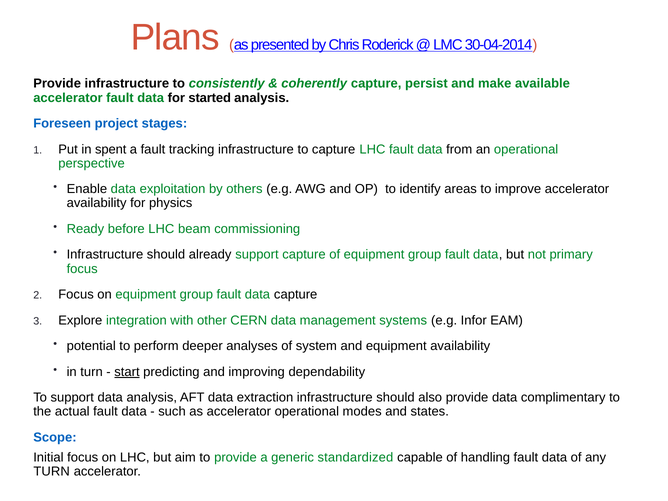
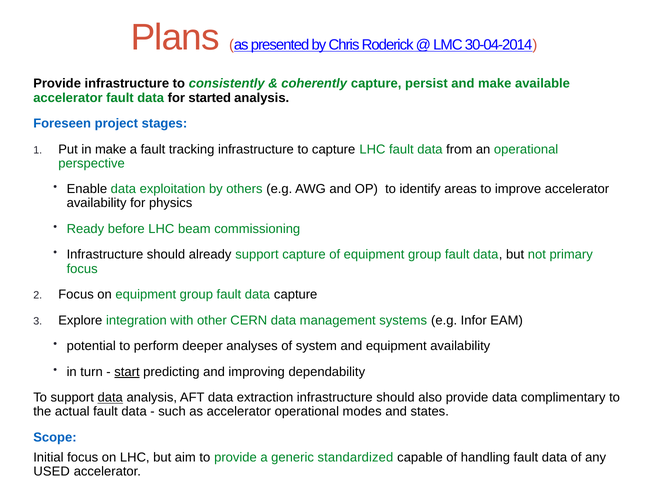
in spent: spent -> make (111, 149)
data underline: none -> present (110, 398)
TURN: TURN -> USED (52, 471)
